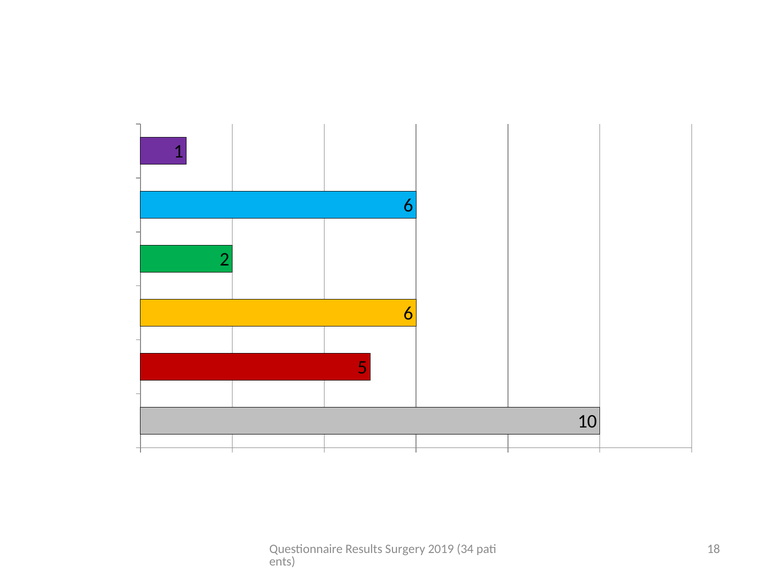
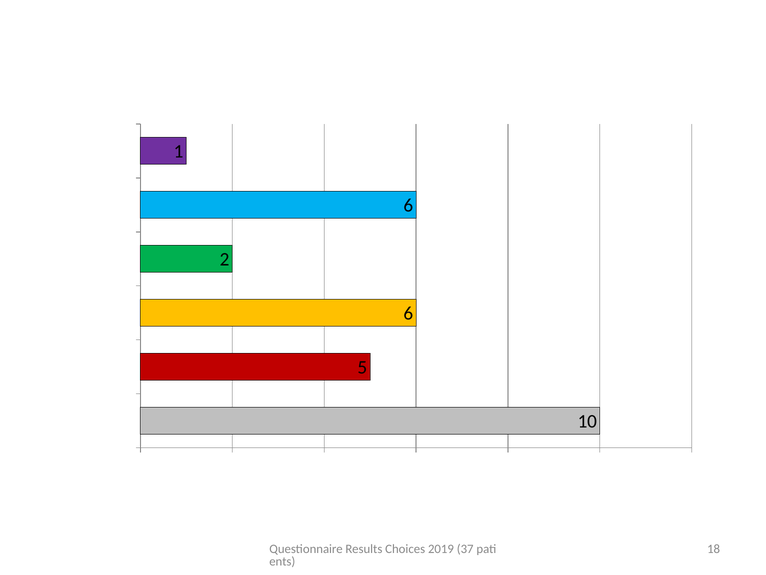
Surgery: Surgery -> Choices (405, 549)
34: 34 -> 37 (465, 549)
